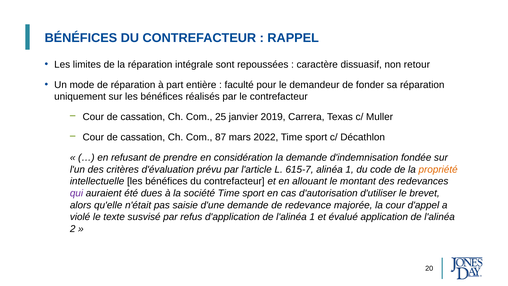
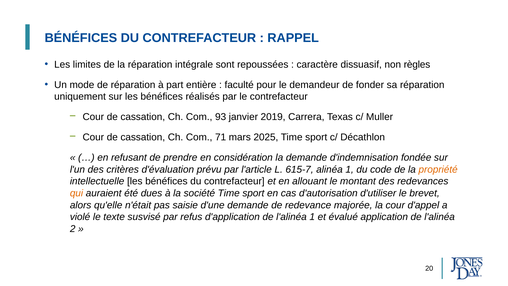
retour: retour -> règles (417, 64)
25: 25 -> 93 (221, 117)
87: 87 -> 71 (221, 137)
2022: 2022 -> 2025 (266, 137)
qui colour: purple -> orange (77, 193)
